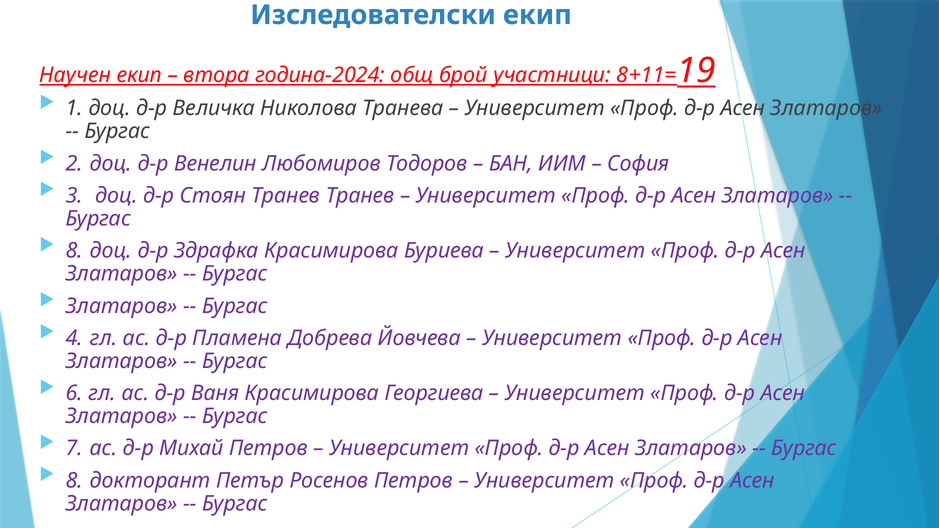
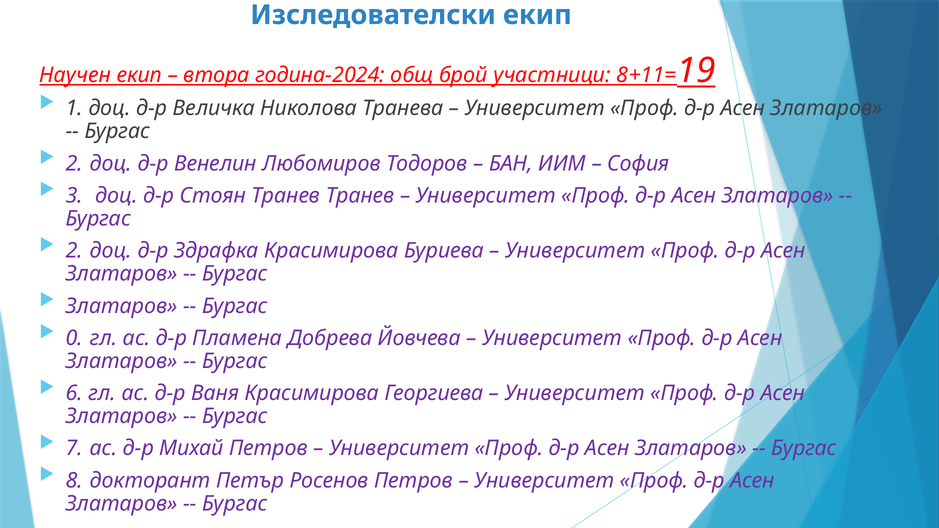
8: 8 -> 2 (74, 251)
4: 4 -> 0 (74, 338)
